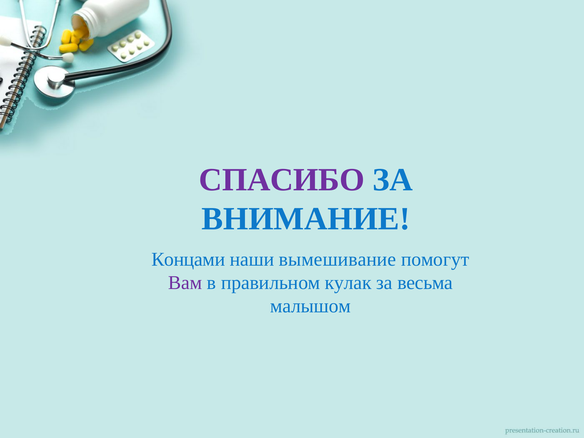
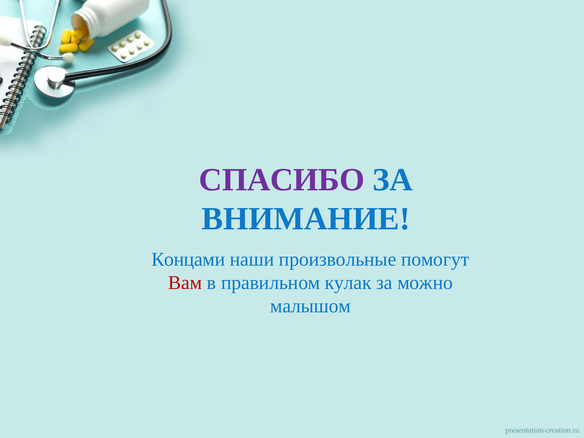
вымешивание: вымешивание -> произвольные (338, 259)
Вам colour: purple -> red (185, 283)
весьма: весьма -> можно (425, 283)
